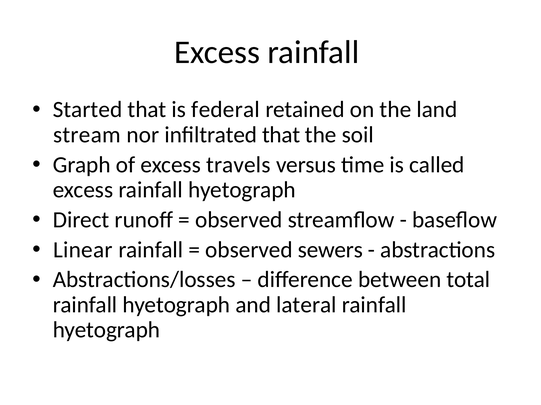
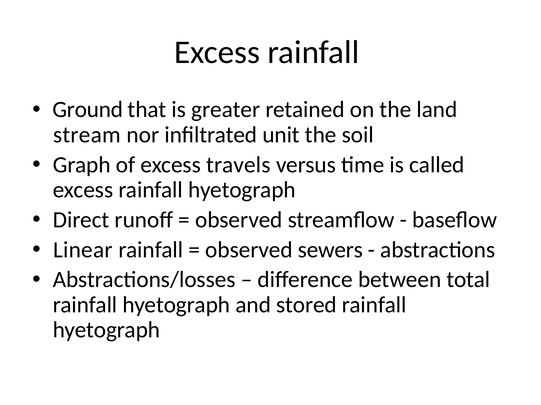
Started: Started -> Ground (88, 110)
federal: federal -> greater (226, 110)
infiltrated that: that -> unit (281, 135)
lateral: lateral -> stored (306, 305)
